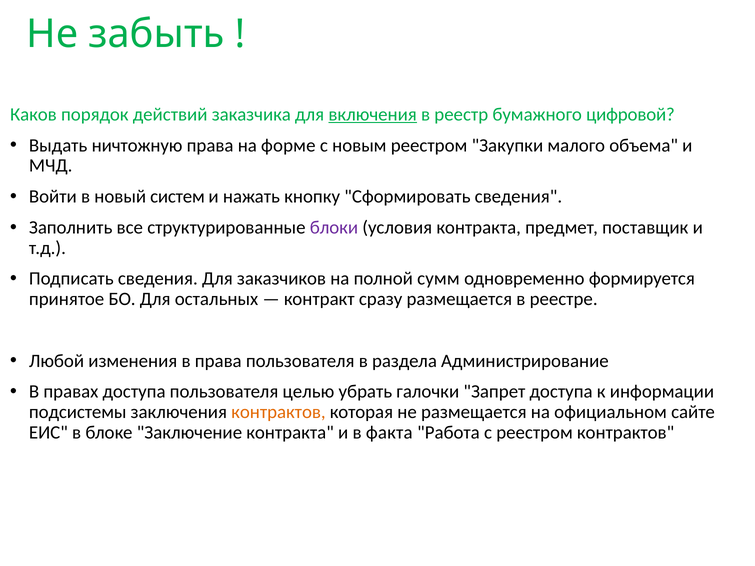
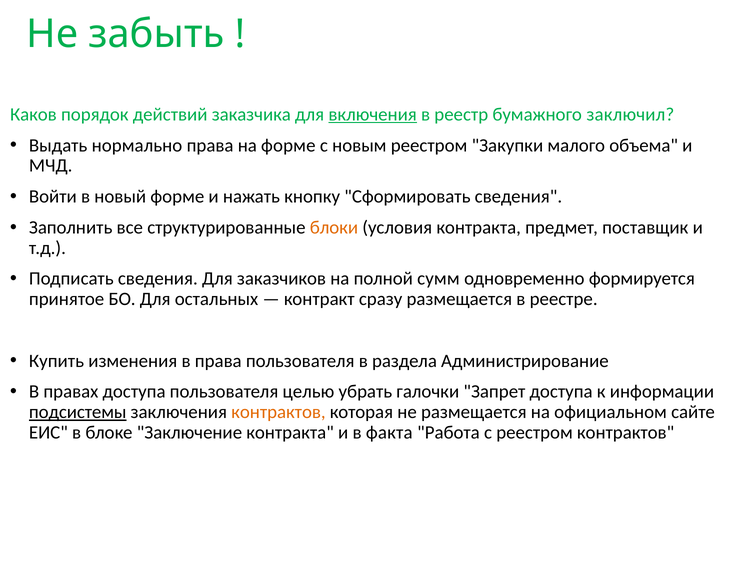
цифровой: цифровой -> заключил (630, 115)
ничтожную: ничтожную -> нормально (137, 145)
новый систем: систем -> форме (177, 197)
блоки colour: purple -> orange (334, 228)
Любой: Любой -> Купить (56, 361)
подсистемы underline: none -> present (78, 412)
